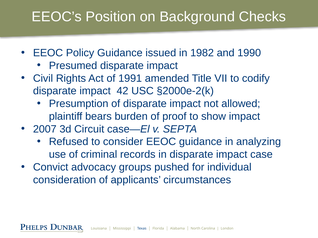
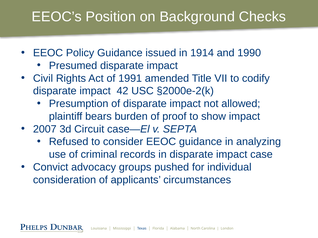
1982: 1982 -> 1914 (202, 53)
